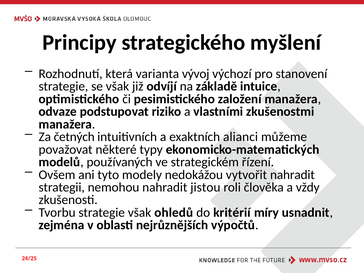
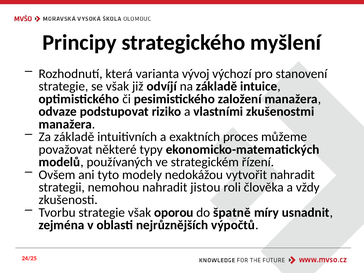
Za četných: četných -> základě (74, 137)
alianci: alianci -> proces (241, 137)
ohledů: ohledů -> oporou (174, 213)
kritérií: kritérií -> špatně (232, 213)
